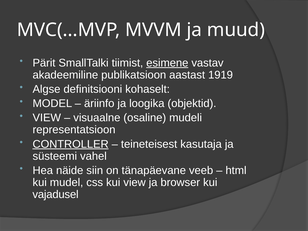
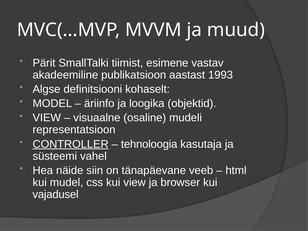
esimene underline: present -> none (167, 63)
1919: 1919 -> 1993 (221, 75)
teineteisest: teineteisest -> tehnoloogia (149, 144)
